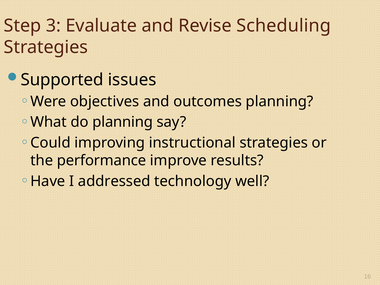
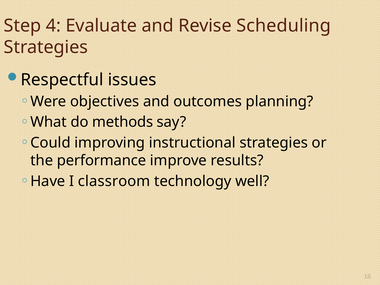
3: 3 -> 4 (53, 26)
Supported: Supported -> Respectful (62, 80)
do planning: planning -> methods (123, 122)
addressed: addressed -> classroom (114, 181)
